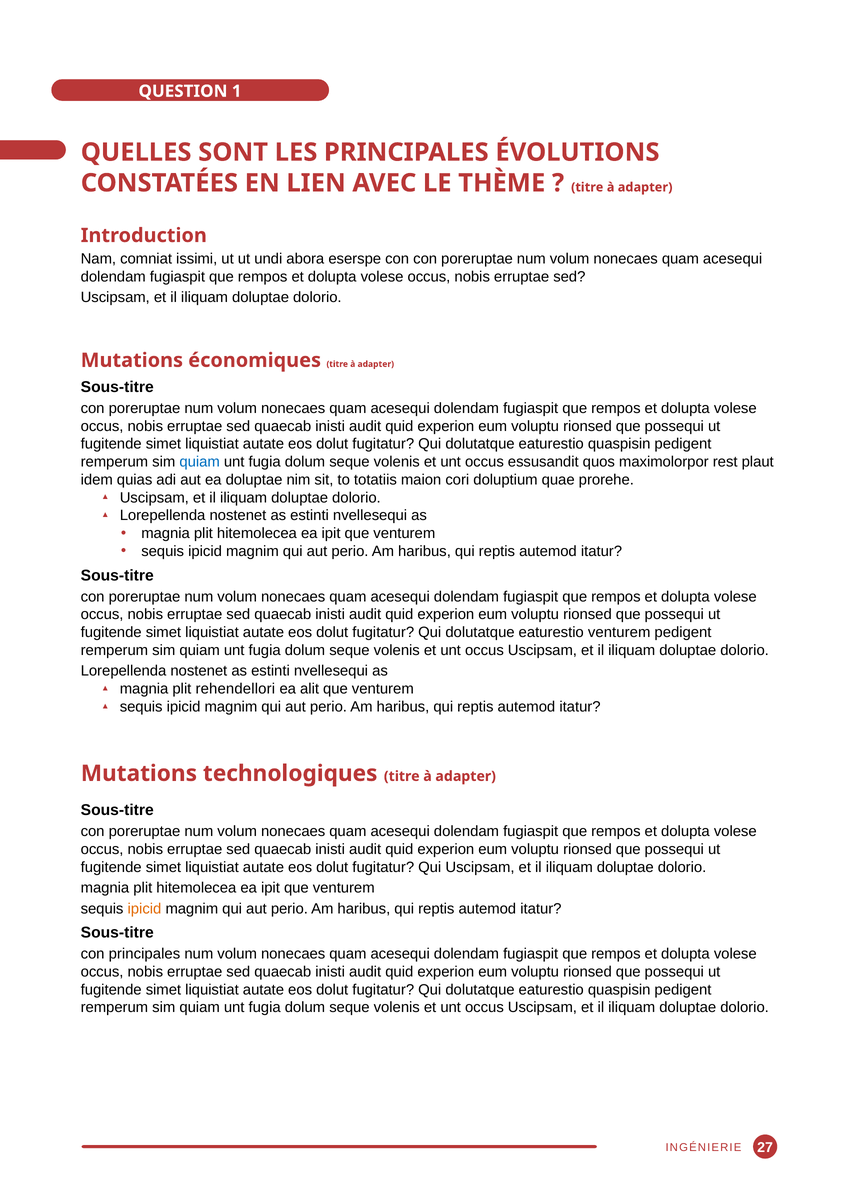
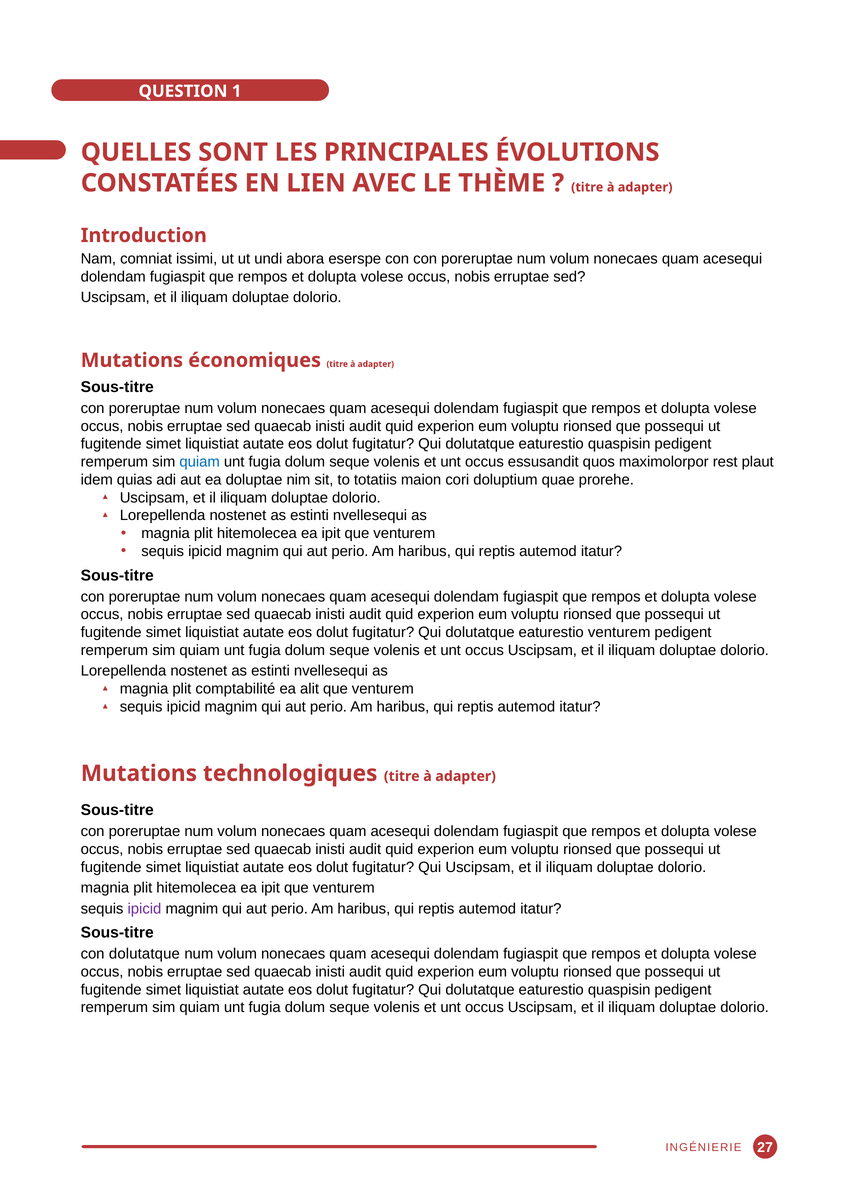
rehendellori: rehendellori -> comptabilité (235, 689)
ipicid colour: orange -> purple (144, 908)
con principales: principales -> dolutatque (144, 953)
